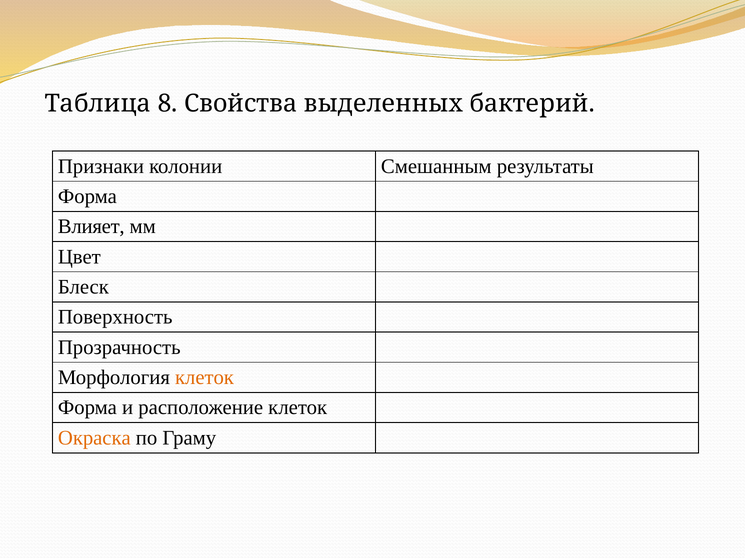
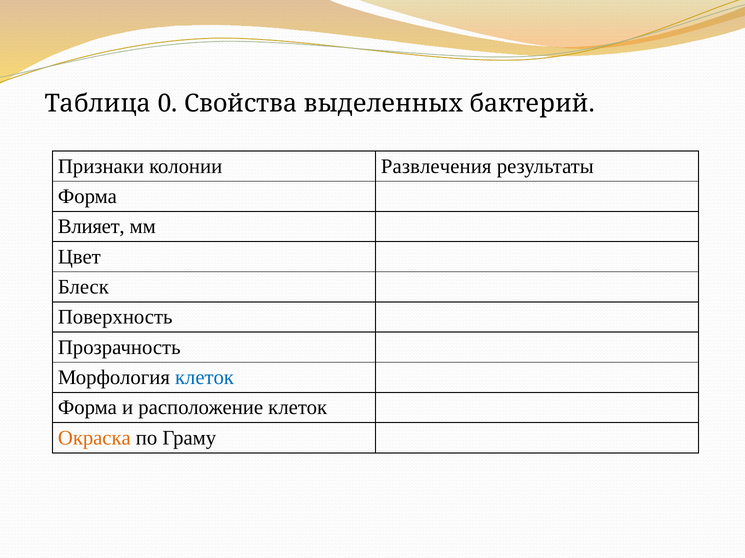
8: 8 -> 0 (168, 104)
Смешанным: Смешанным -> Развлечения (436, 166)
клеток colour: orange -> blue (205, 378)
